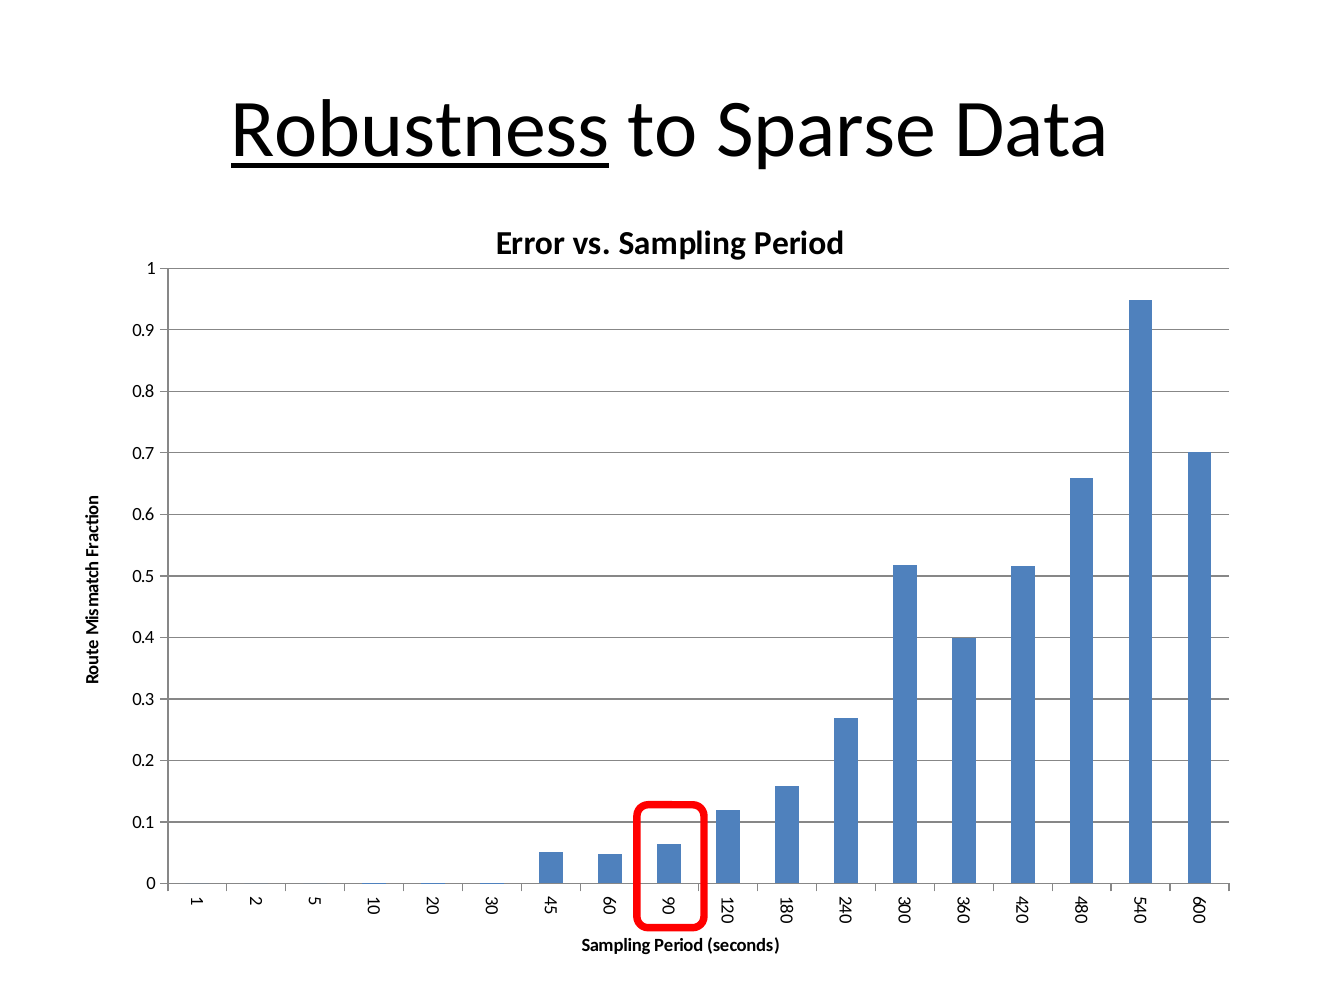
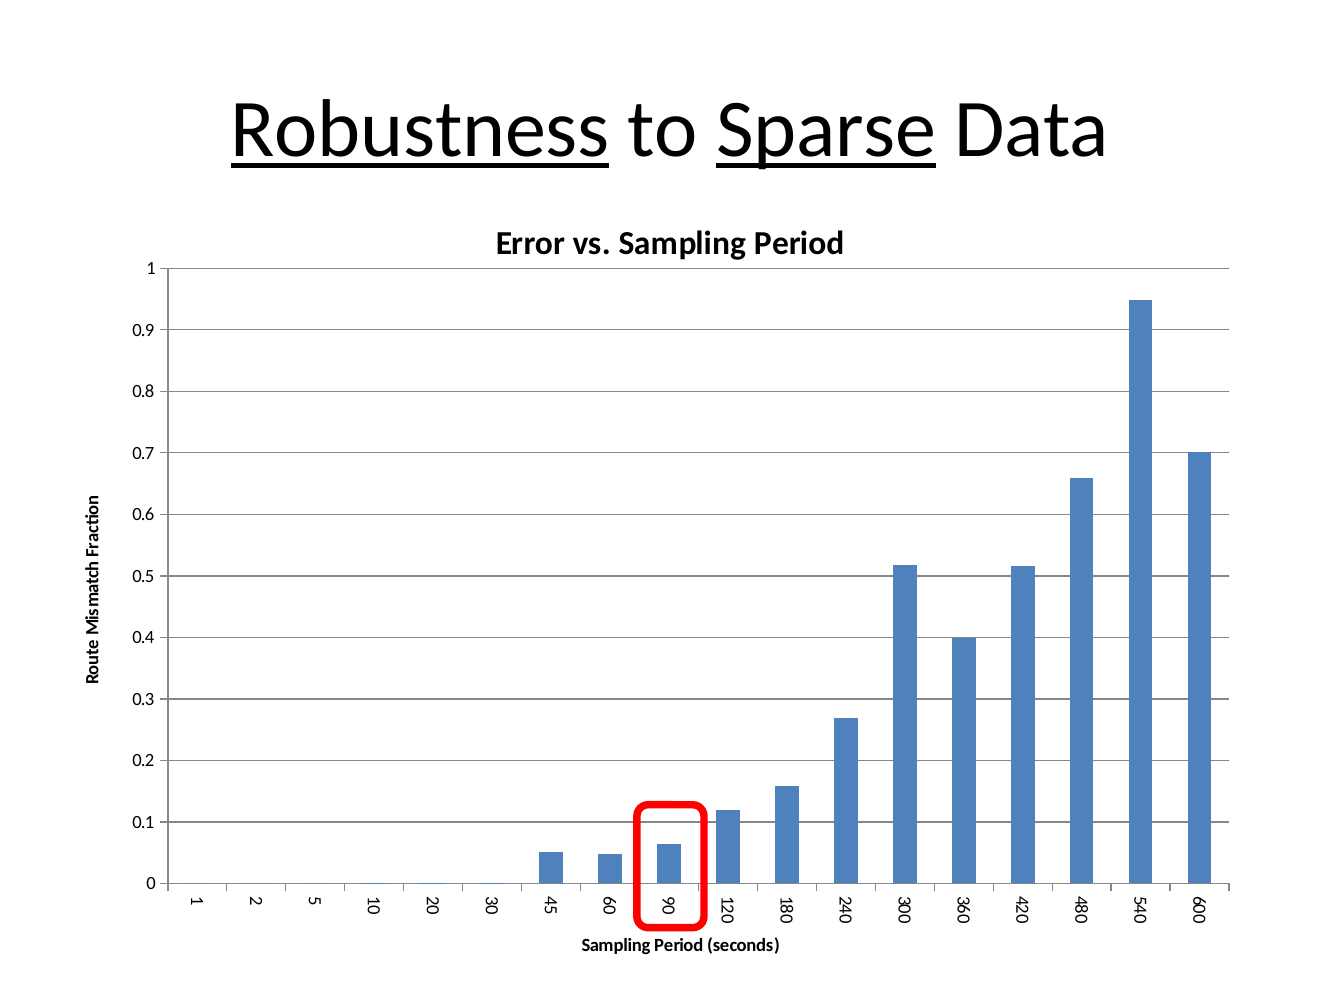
Sparse underline: none -> present (826, 130)
